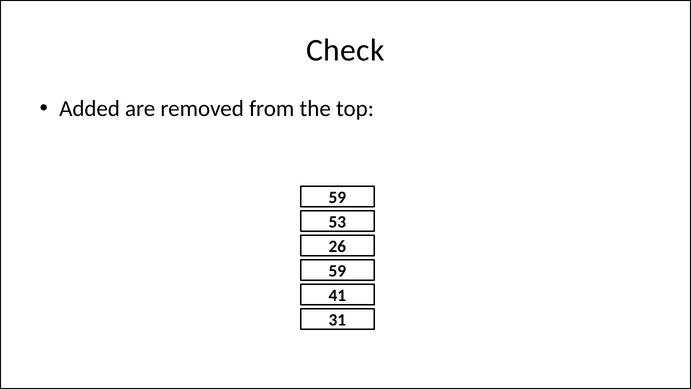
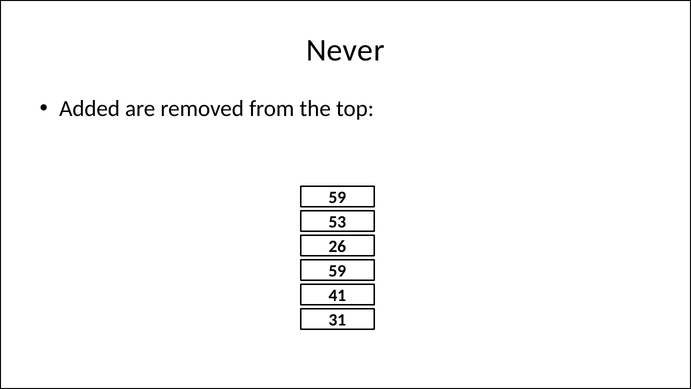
Check: Check -> Never (345, 50)
